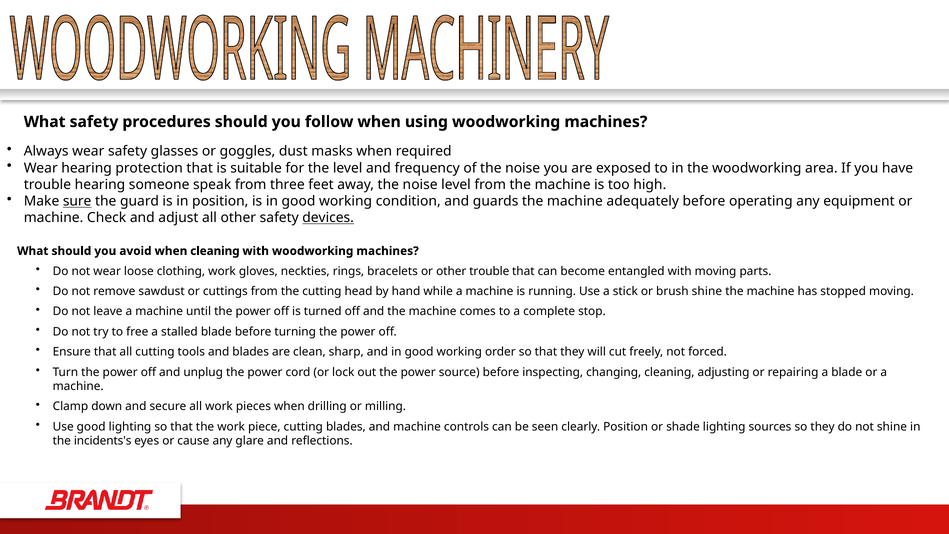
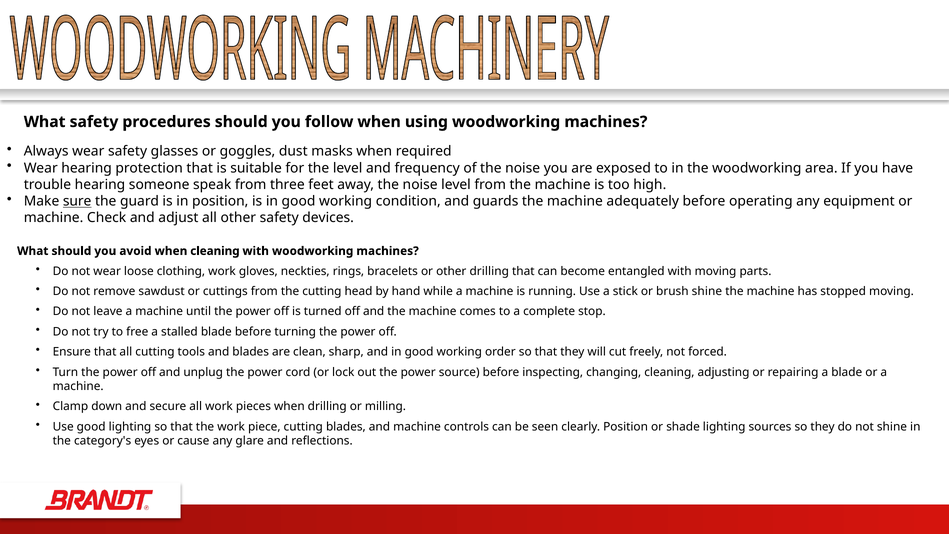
devices underline: present -> none (328, 218)
other trouble: trouble -> drilling (489, 271)
incidents's: incidents's -> category's (103, 441)
